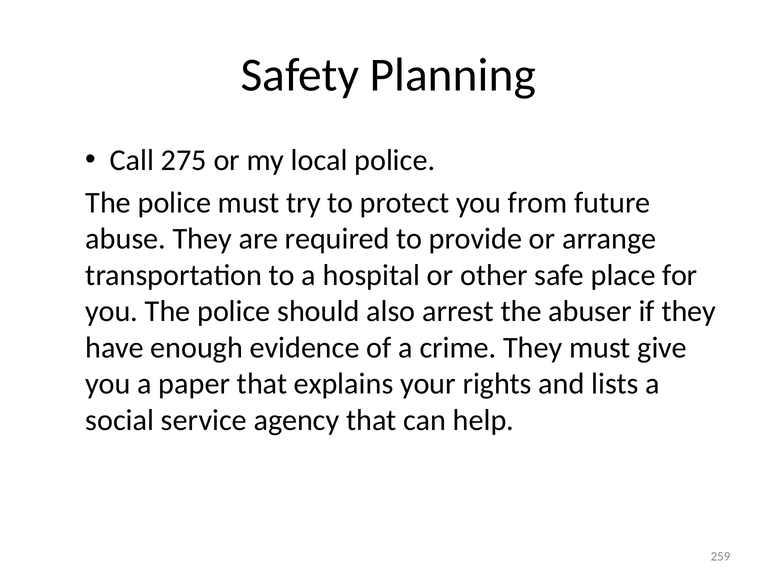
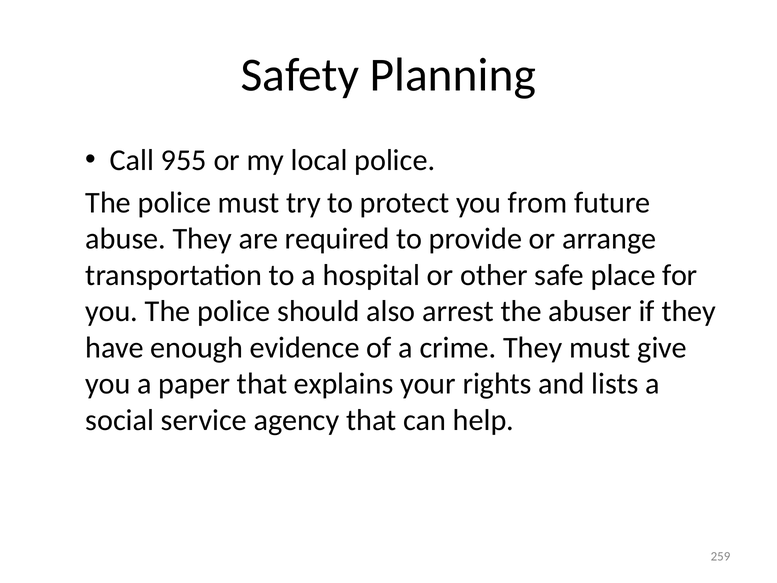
275: 275 -> 955 (184, 160)
